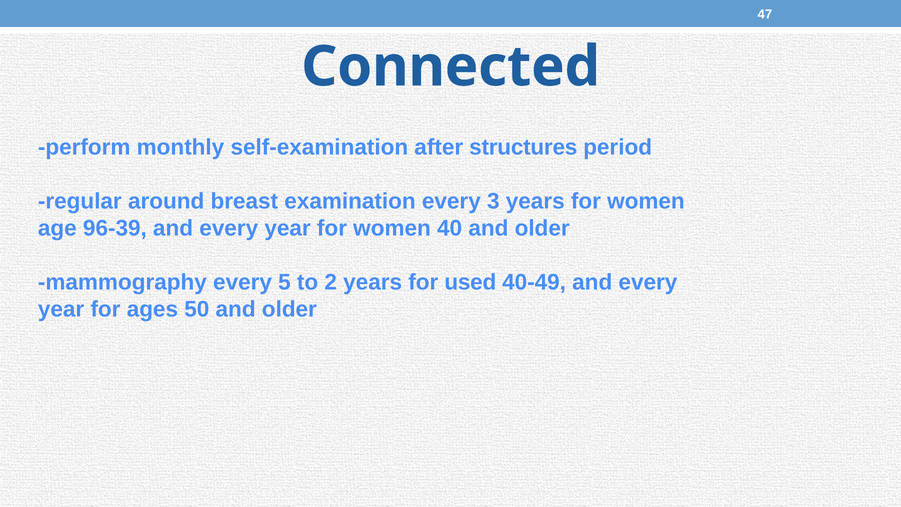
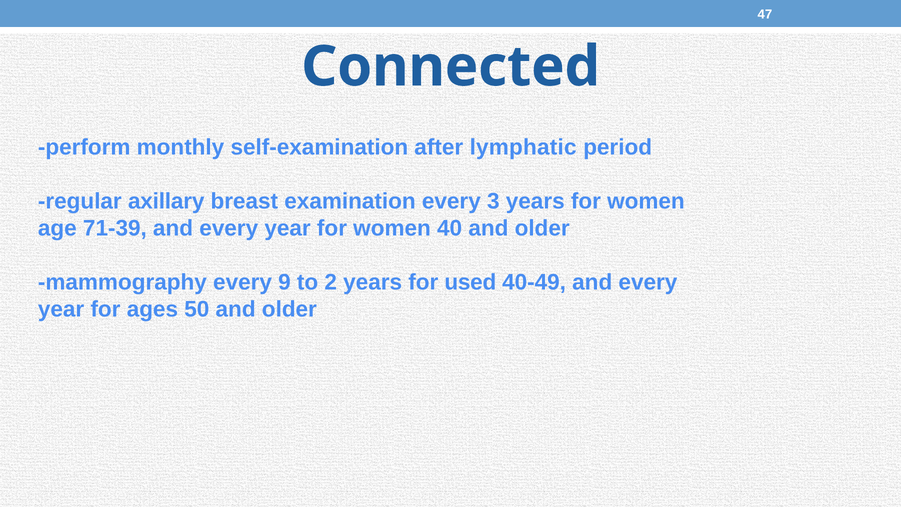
structures: structures -> lymphatic (523, 147)
around: around -> axillary (166, 201)
96-39: 96-39 -> 71-39 (115, 228)
5: 5 -> 9 (284, 282)
